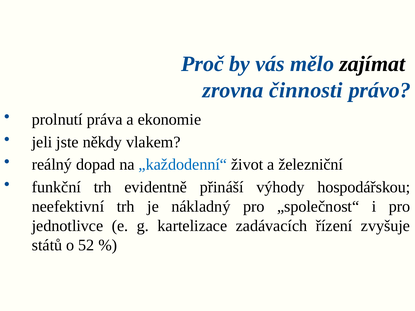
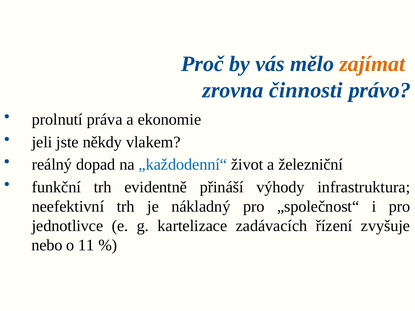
zajímat colour: black -> orange (372, 64)
hospodářskou: hospodářskou -> infrastruktura (364, 187)
států: států -> nebo (47, 245)
52: 52 -> 11 (86, 245)
